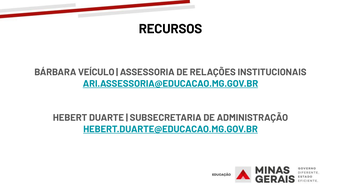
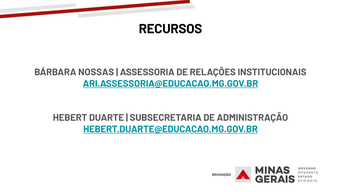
VEÍCULO: VEÍCULO -> NOSSAS (96, 72)
